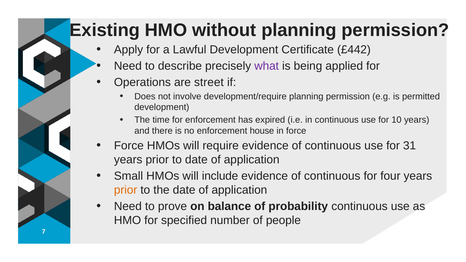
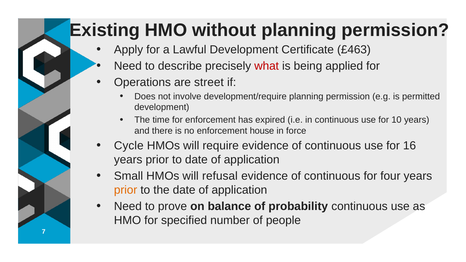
£442: £442 -> £463 (354, 50)
what colour: purple -> red (267, 66)
Force: Force -> Cycle (129, 146)
31: 31 -> 16 (410, 146)
include: include -> refusal (220, 176)
